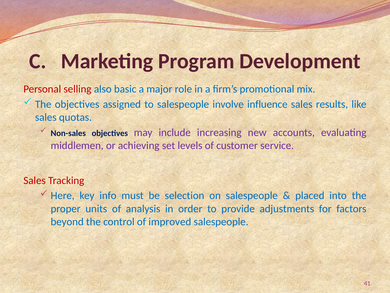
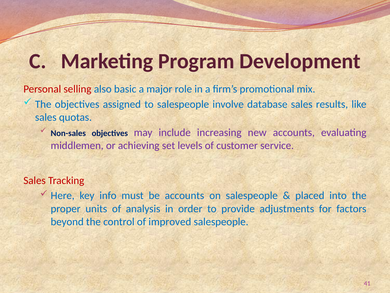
influence: influence -> database (267, 104)
be selection: selection -> accounts (185, 195)
